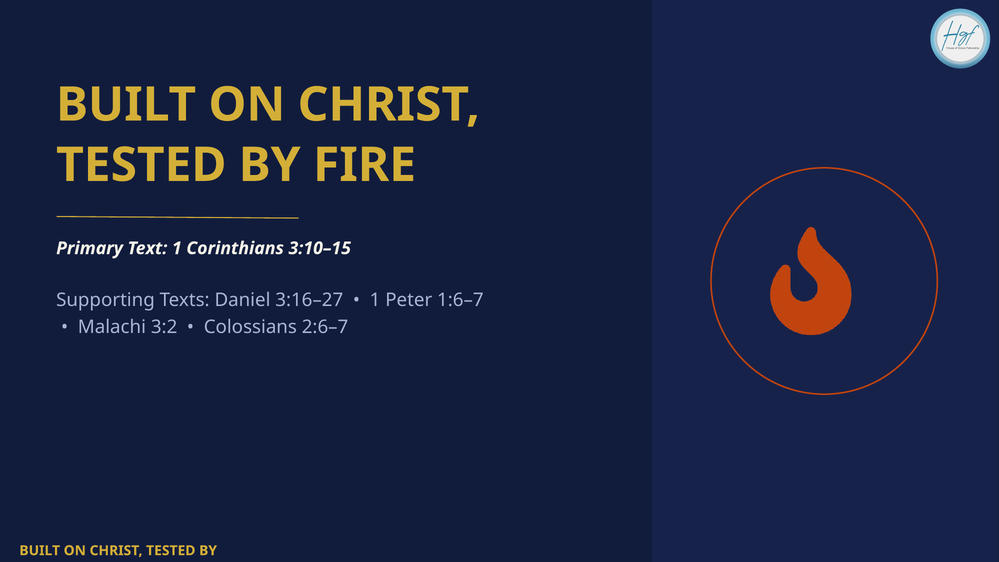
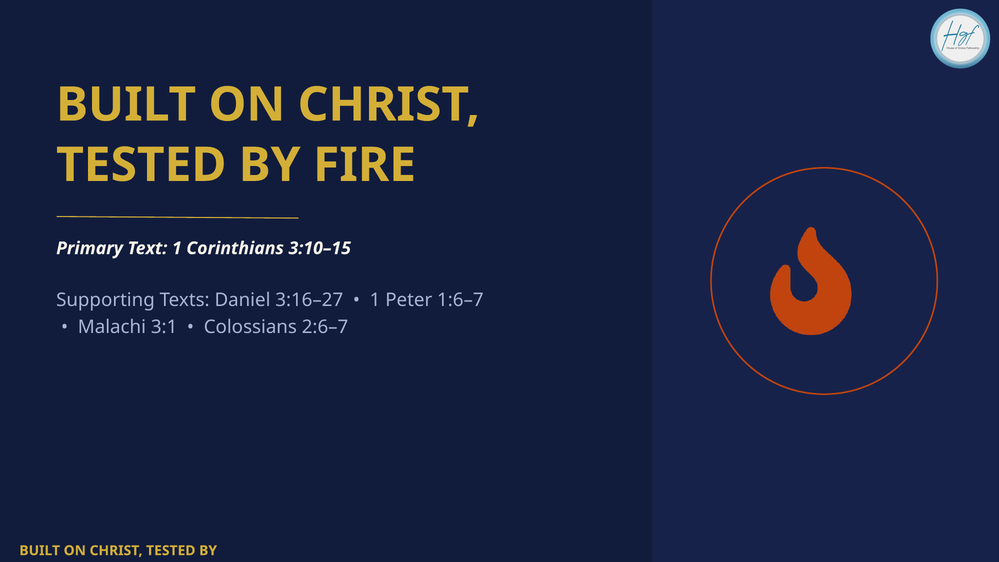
3:2: 3:2 -> 3:1 (164, 327)
